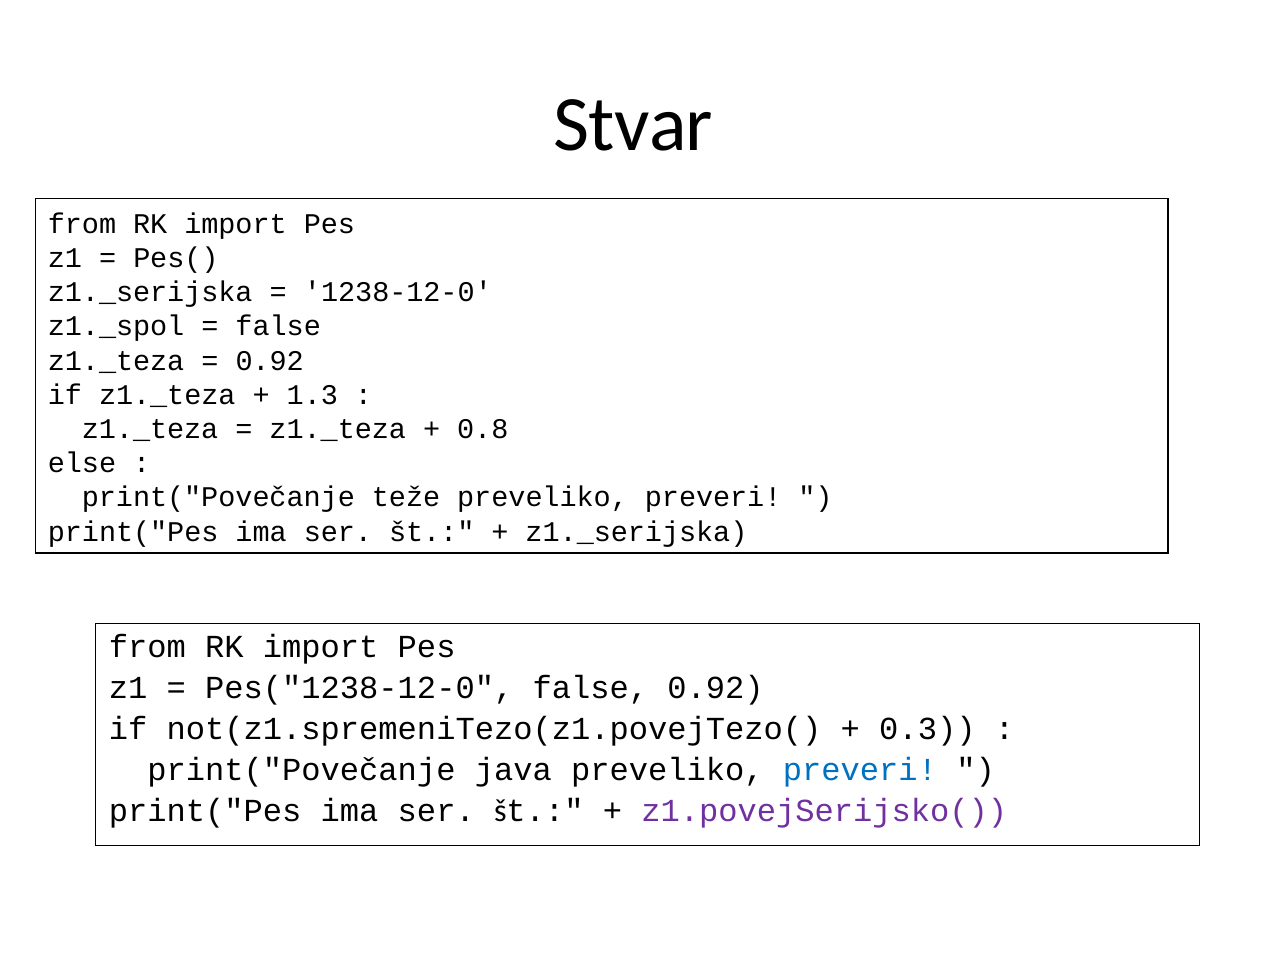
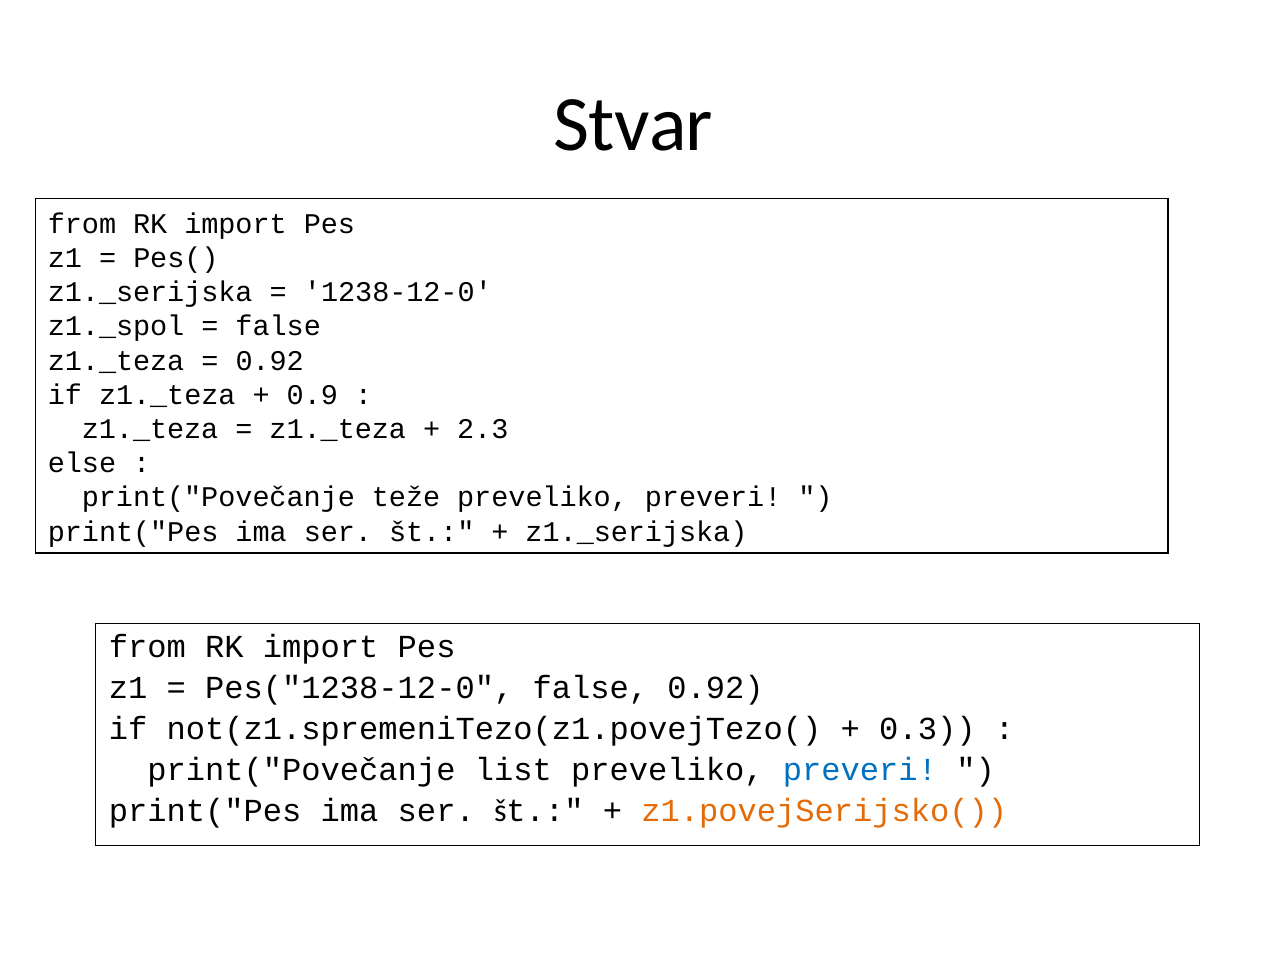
1.3: 1.3 -> 0.9 (312, 395)
0.8: 0.8 -> 2.3 (483, 429)
java: java -> list (513, 770)
z1.povejSerijsko( colour: purple -> orange (824, 811)
